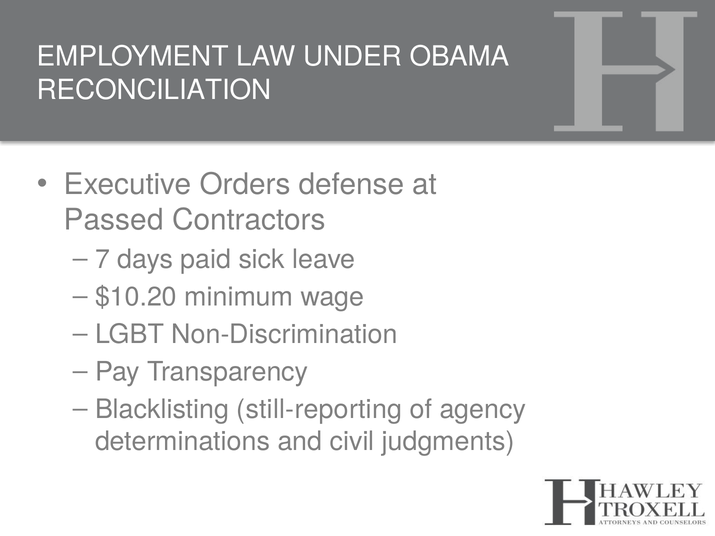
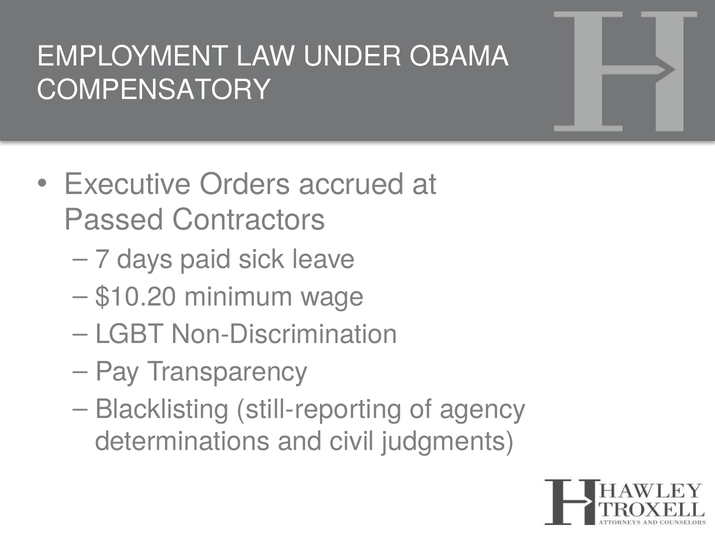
RECONCILIATION: RECONCILIATION -> COMPENSATORY (154, 90)
defense: defense -> accrued (352, 184)
